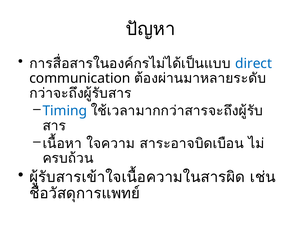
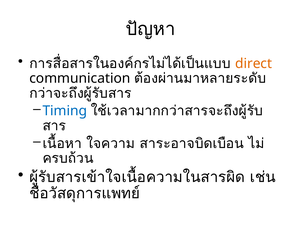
direct colour: blue -> orange (254, 63)
